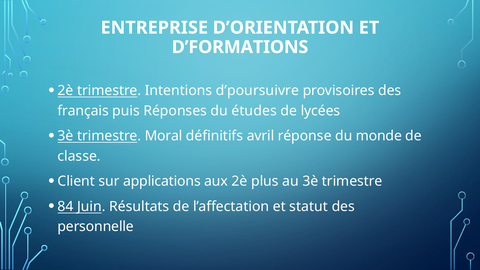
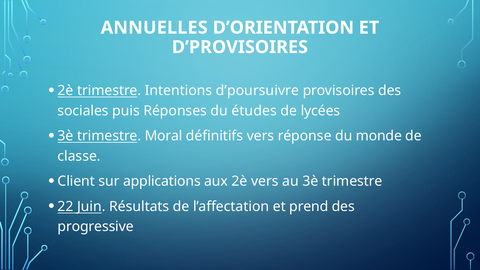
ENTREPRISE: ENTREPRISE -> ANNUELLES (154, 28)
D’FORMATIONS: D’FORMATIONS -> D’PROVISOIRES (240, 47)
français: français -> sociales (83, 111)
définitifs avril: avril -> vers (261, 136)
2è plus: plus -> vers (265, 181)
84: 84 -> 22 (66, 207)
statut: statut -> prend (309, 207)
personnelle: personnelle -> progressive (96, 227)
